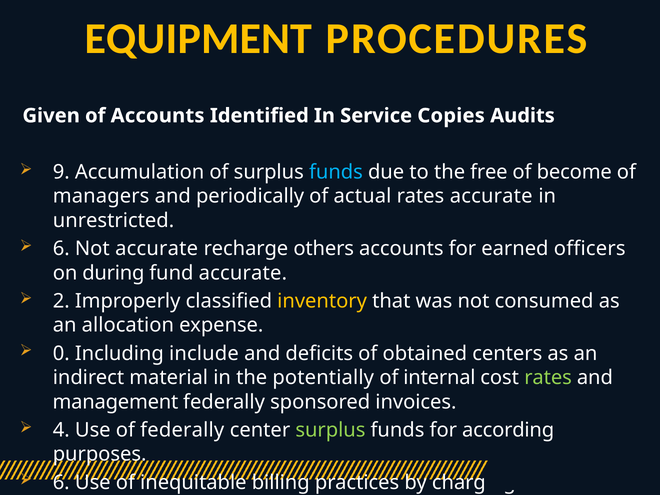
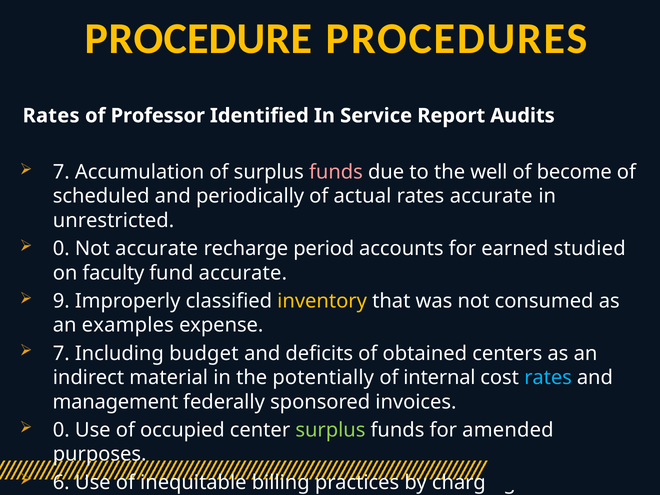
EQUIPMENT: EQUIPMENT -> PROCEDURE (199, 39)
Given: Given -> Rates (51, 116)
of Accounts: Accounts -> Professor (158, 116)
Copies: Copies -> Report (451, 116)
9: 9 -> 7 (61, 172)
funds colour: light blue -> pink (336, 172)
free: free -> well (489, 172)
managers: managers -> scheduled (101, 196)
6: 6 -> 0 (61, 249)
others: others -> period (324, 249)
officers: officers -> studied (590, 249)
during: during -> faculty (113, 273)
2: 2 -> 9 (61, 301)
allocation: allocation -> examples (128, 325)
0: 0 -> 7 (61, 354)
include: include -> budget (204, 354)
rates colour: light green -> light blue (548, 378)
4: 4 -> 0 (61, 430)
of federally: federally -> occupied (182, 430)
according: according -> amended (508, 430)
